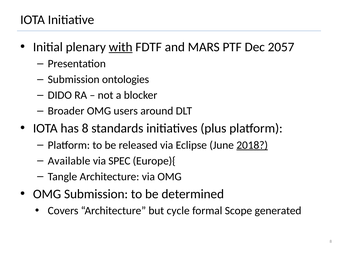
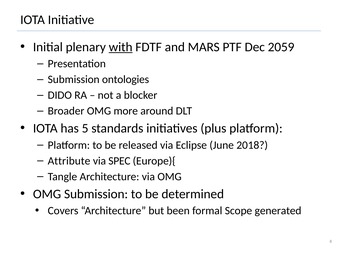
2057: 2057 -> 2059 (281, 47)
users: users -> more (126, 111)
has 8: 8 -> 5 (85, 129)
2018 underline: present -> none (252, 145)
Available: Available -> Attribute (69, 161)
cycle: cycle -> been (178, 211)
